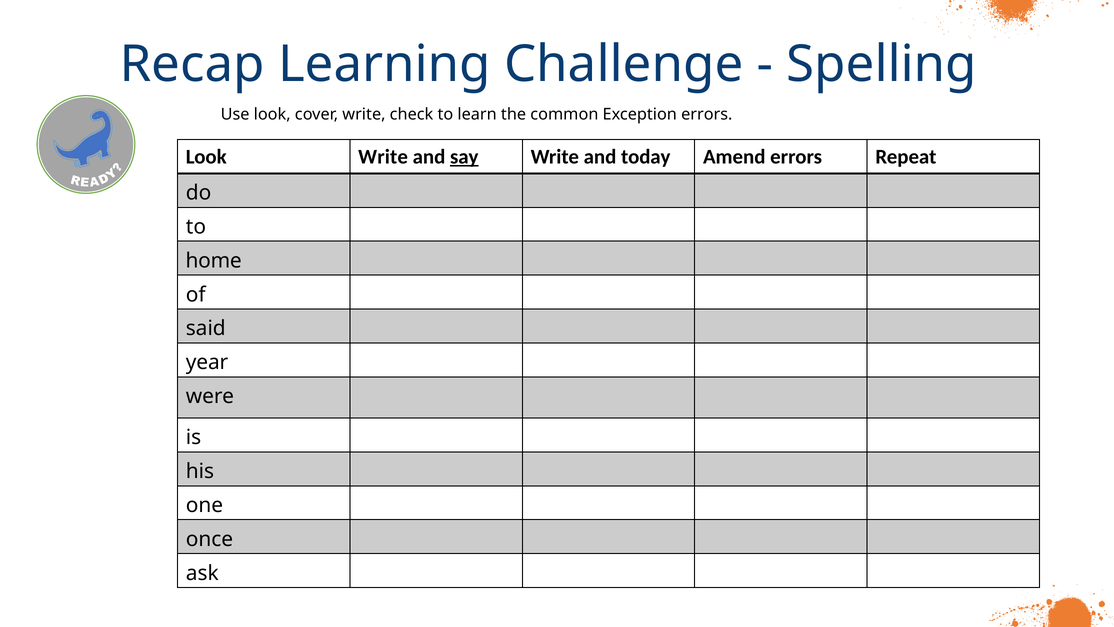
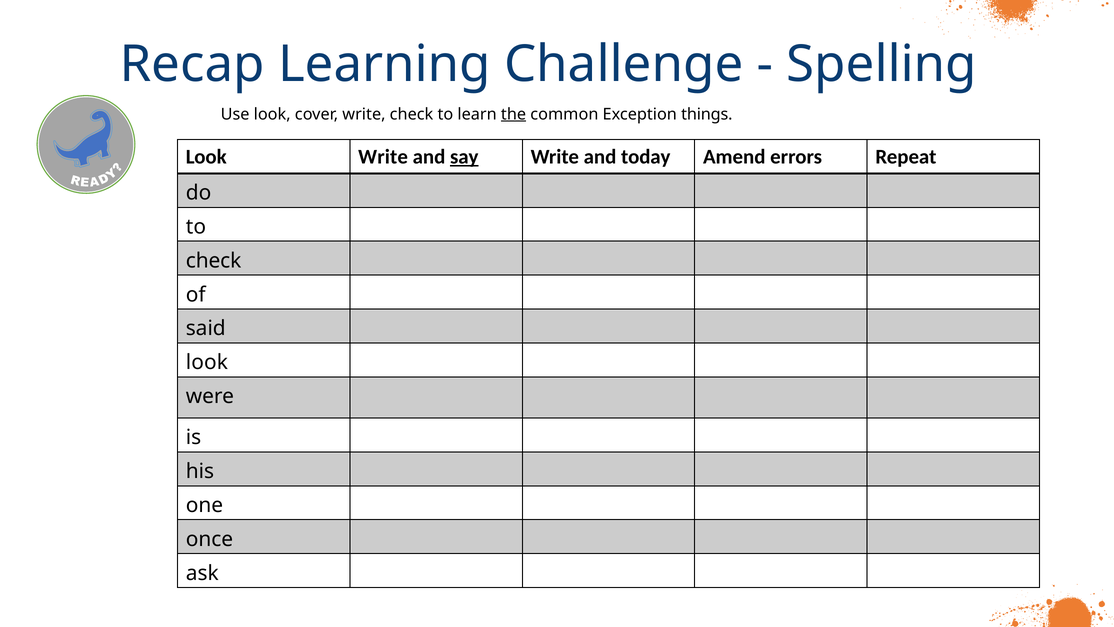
the underline: none -> present (514, 114)
Exception errors: errors -> things (707, 114)
home: home -> check (214, 261)
year: year -> look (207, 362)
